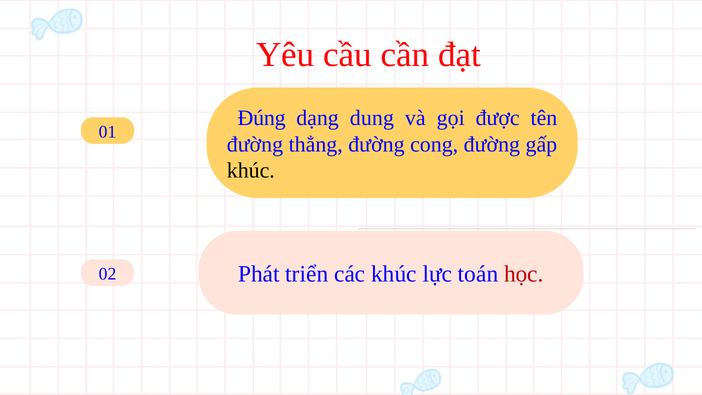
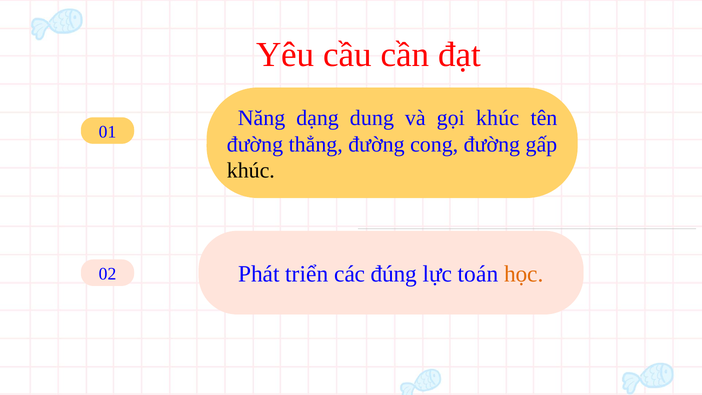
Đúng: Đúng -> Năng (261, 118)
gọi được: được -> khúc (498, 118)
các khúc: khúc -> đúng (394, 274)
học colour: red -> orange (524, 274)
